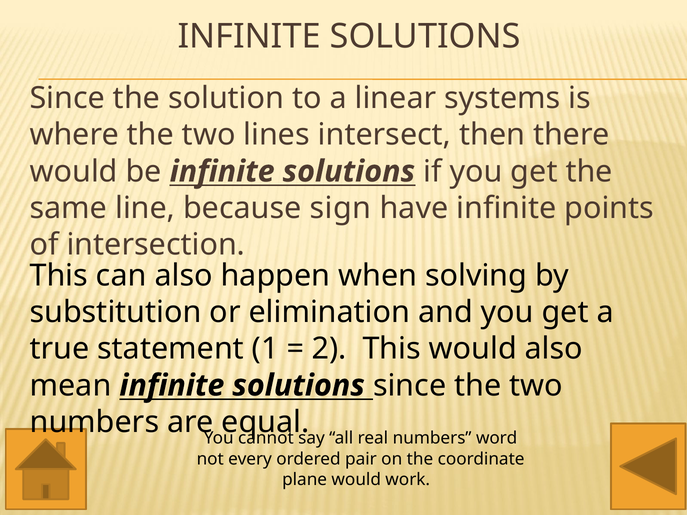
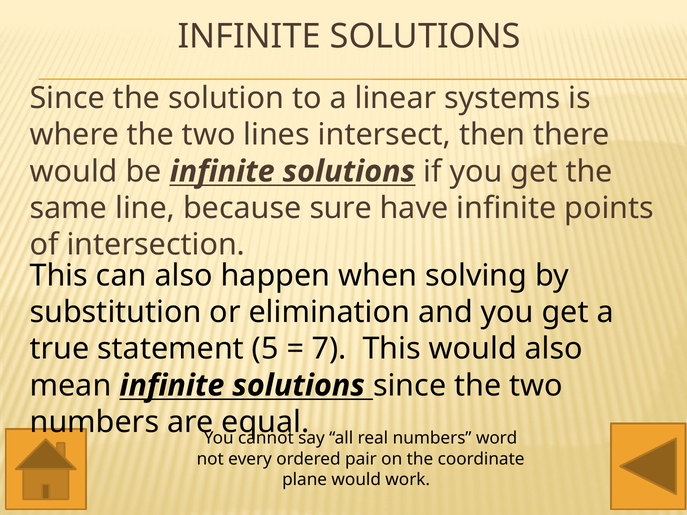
sign: sign -> sure (341, 208)
1: 1 -> 5 (265, 349)
2: 2 -> 7 (329, 349)
